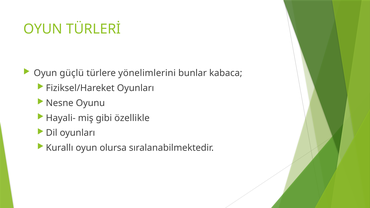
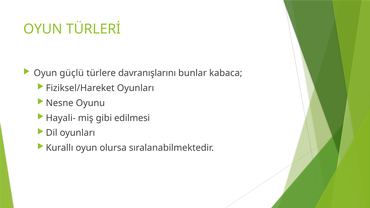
yönelimlerini: yönelimlerini -> davranışlarını (147, 73)
özellikle: özellikle -> edilmesi (132, 118)
